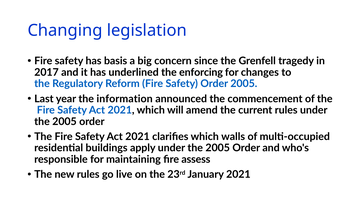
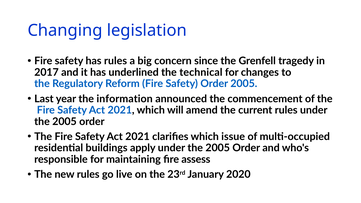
has basis: basis -> rules (116, 61)
enforcing: enforcing -> technical (201, 72)
walls: walls -> issue (233, 137)
January 2021: 2021 -> 2020 (238, 175)
